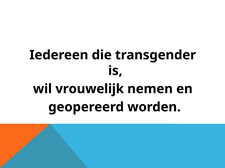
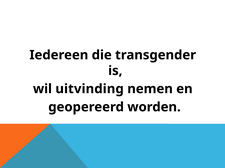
vrouwelijk: vrouwelijk -> uitvinding (90, 89)
